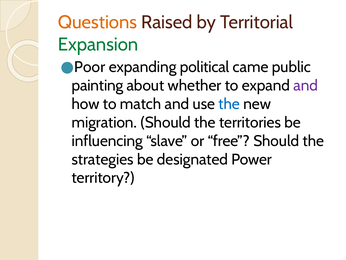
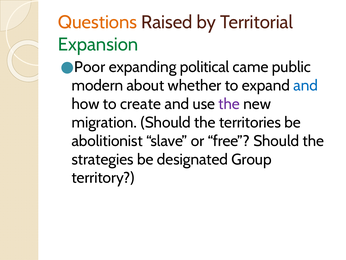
painting: painting -> modern (97, 85)
and colour: purple -> blue (306, 85)
match: match -> create (141, 104)
the colour: blue -> purple (229, 104)
influencing: influencing -> abolitionist (107, 141)
Power: Power -> Group (251, 159)
